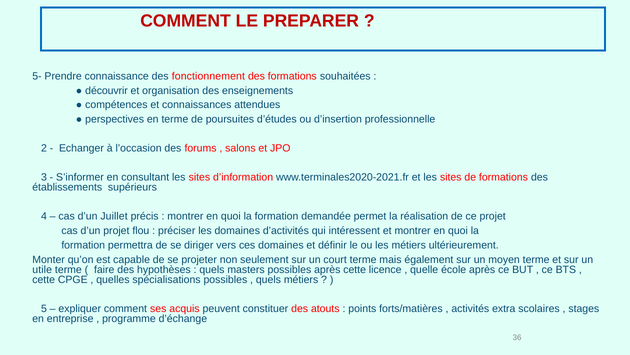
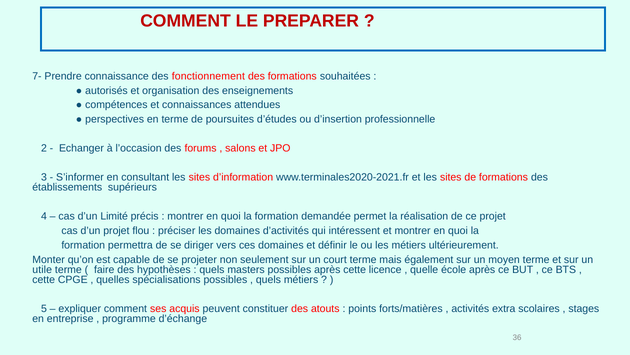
5-: 5- -> 7- (37, 76)
découvrir: découvrir -> autorisés (106, 90)
Juillet: Juillet -> Limité (114, 216)
